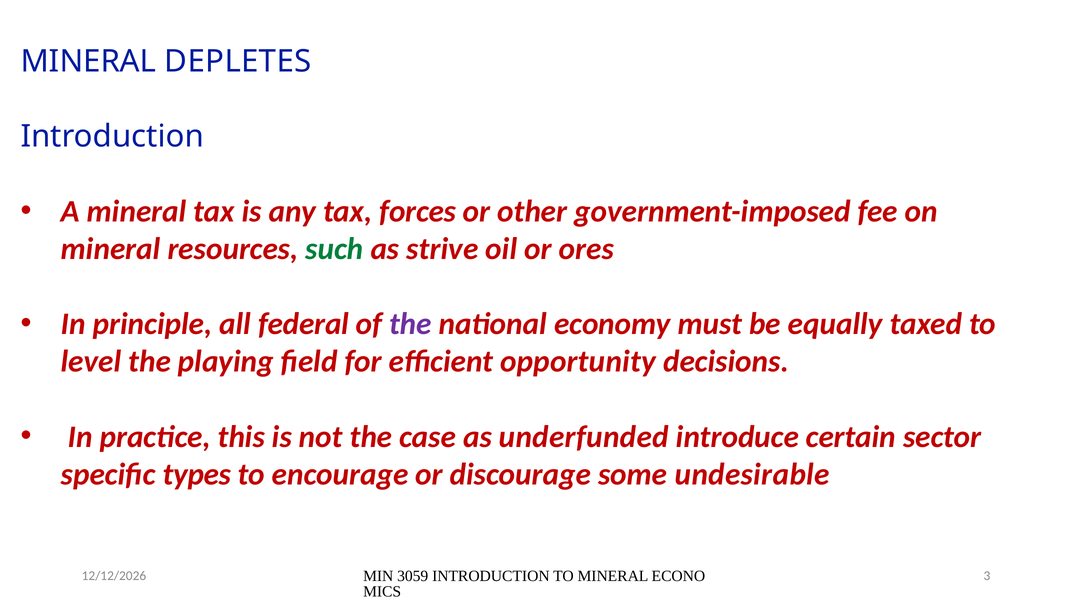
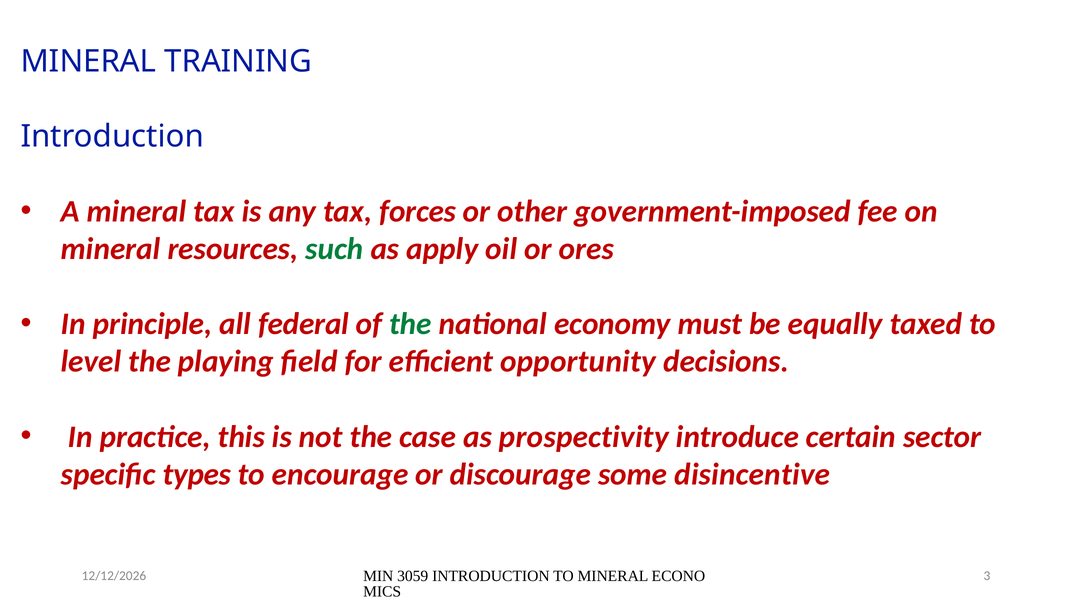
DEPLETES: DEPLETES -> TRAINING (238, 61)
strive: strive -> apply (442, 249)
the colour: purple -> green (411, 324)
underfunded: underfunded -> prospectivity (584, 437)
undesirable: undesirable -> disincentive (752, 474)
